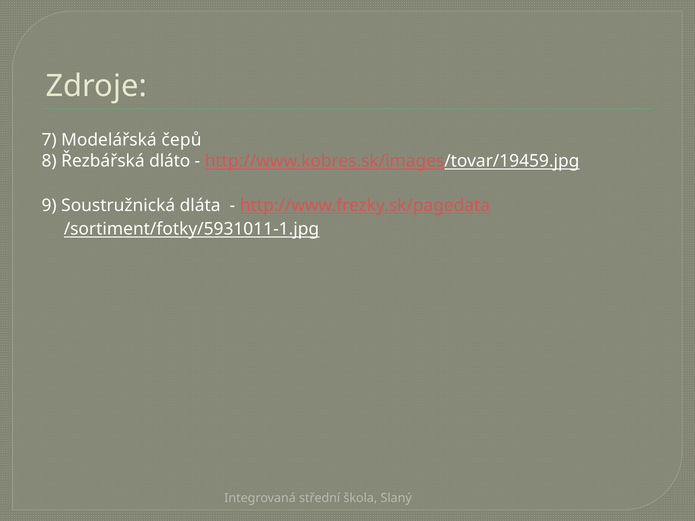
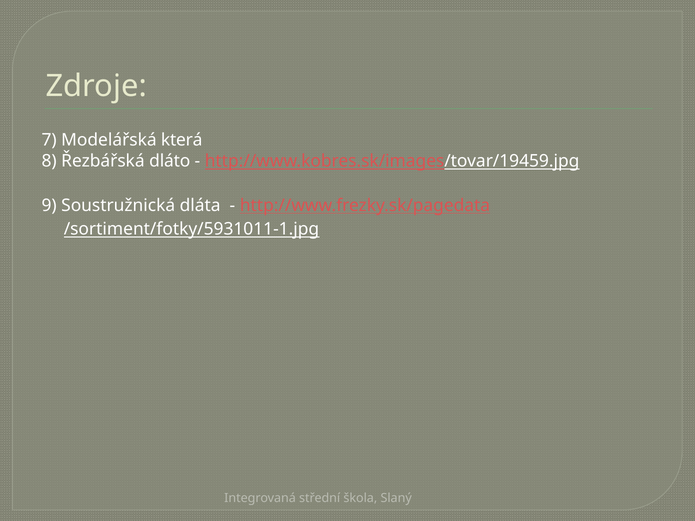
čepů: čepů -> která (182, 140)
